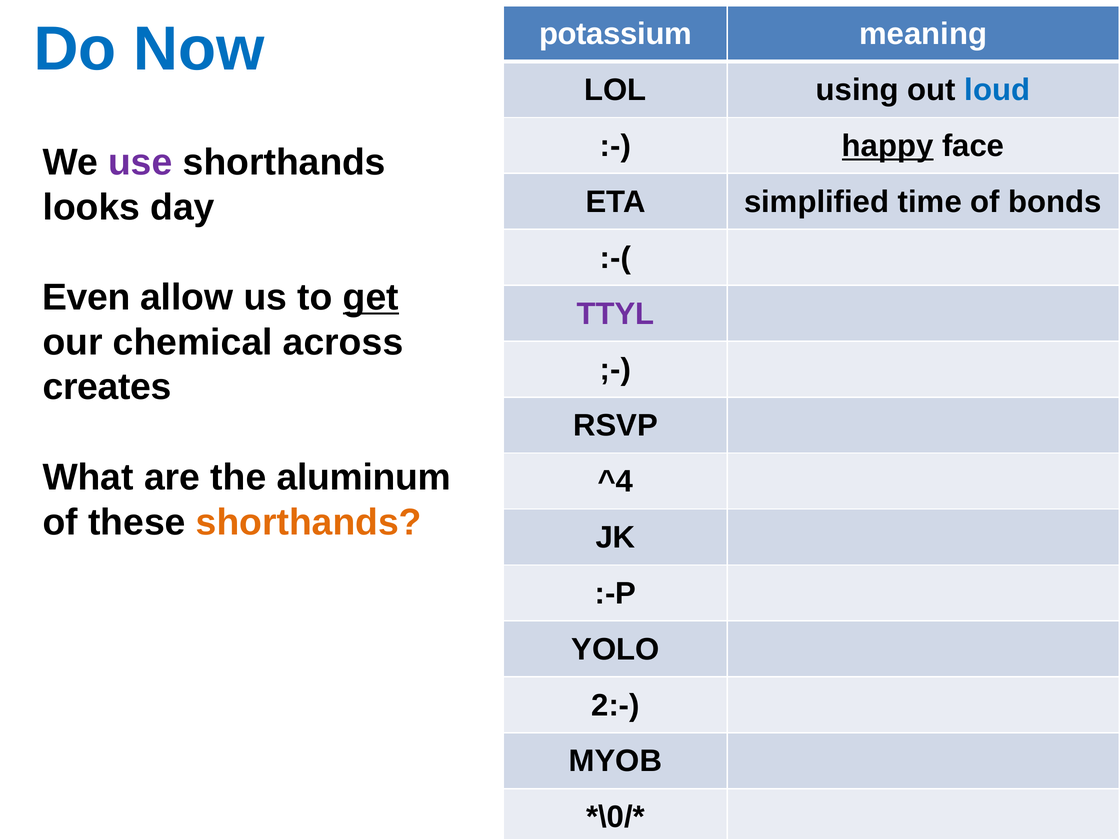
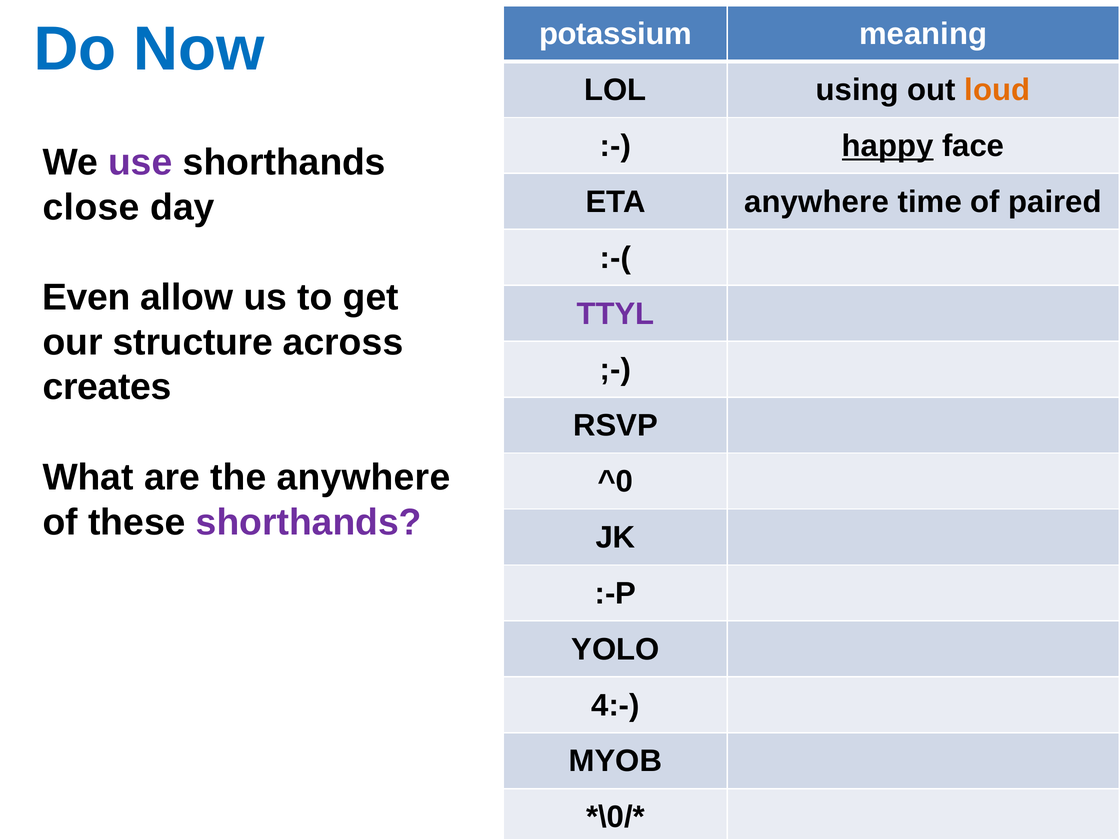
loud colour: blue -> orange (997, 90)
ETA simplified: simplified -> anywhere (816, 202)
bonds: bonds -> paired (1055, 202)
looks: looks -> close (91, 207)
get underline: present -> none (371, 298)
chemical: chemical -> structure (193, 342)
the aluminum: aluminum -> anywhere (364, 478)
^4: ^4 -> ^0 (615, 482)
shorthands colour: orange -> purple (309, 523)
2:-: 2:- -> 4:- (615, 705)
